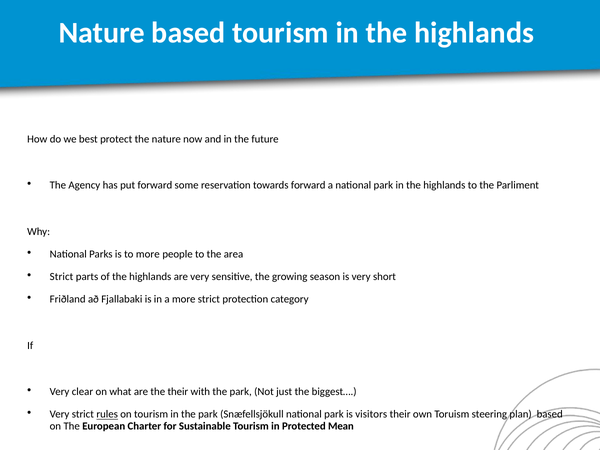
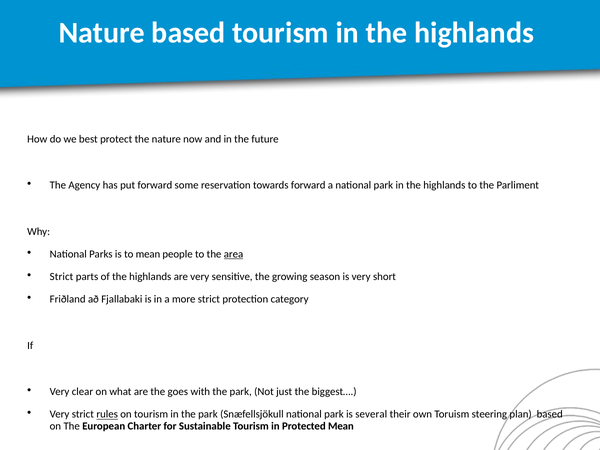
to more: more -> mean (148, 254)
area underline: none -> present (233, 254)
the their: their -> goes (178, 392)
visitors: visitors -> several (371, 414)
